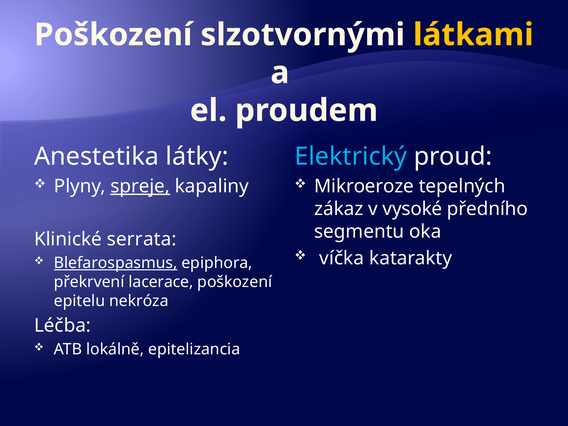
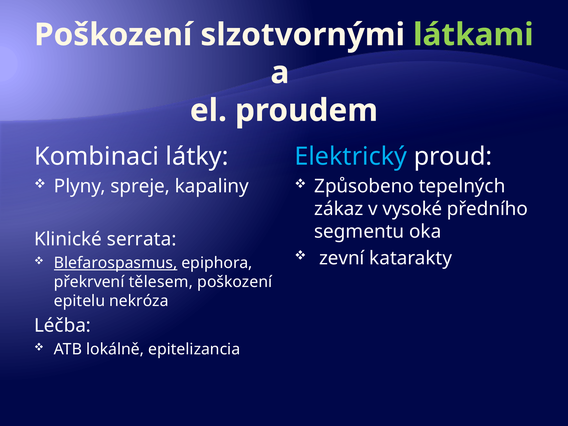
látkami colour: yellow -> light green (473, 35)
Anestetika: Anestetika -> Kombinaci (97, 156)
spreje underline: present -> none (140, 186)
Mikroeroze: Mikroeroze -> Způsobeno (364, 186)
víčka: víčka -> zevní (342, 258)
lacerace: lacerace -> tělesem (161, 282)
